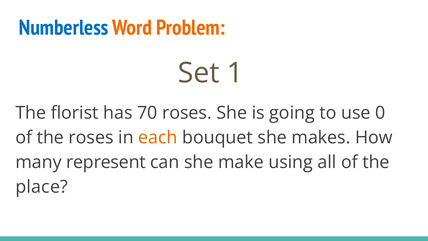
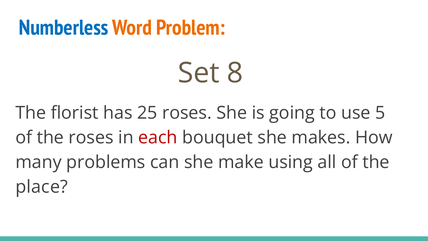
1: 1 -> 8 (235, 73)
70: 70 -> 25 (147, 113)
0: 0 -> 5 (380, 113)
each colour: orange -> red (158, 138)
represent: represent -> problems (106, 162)
